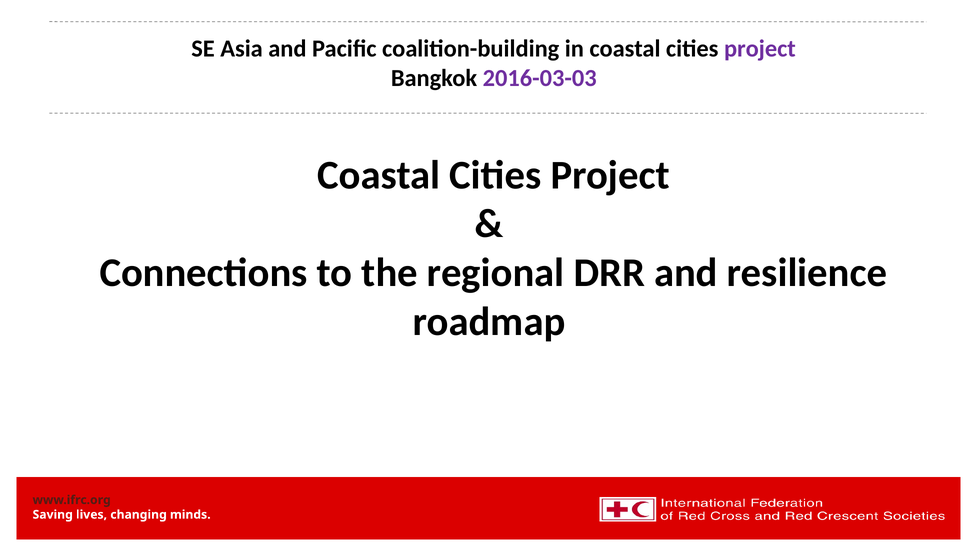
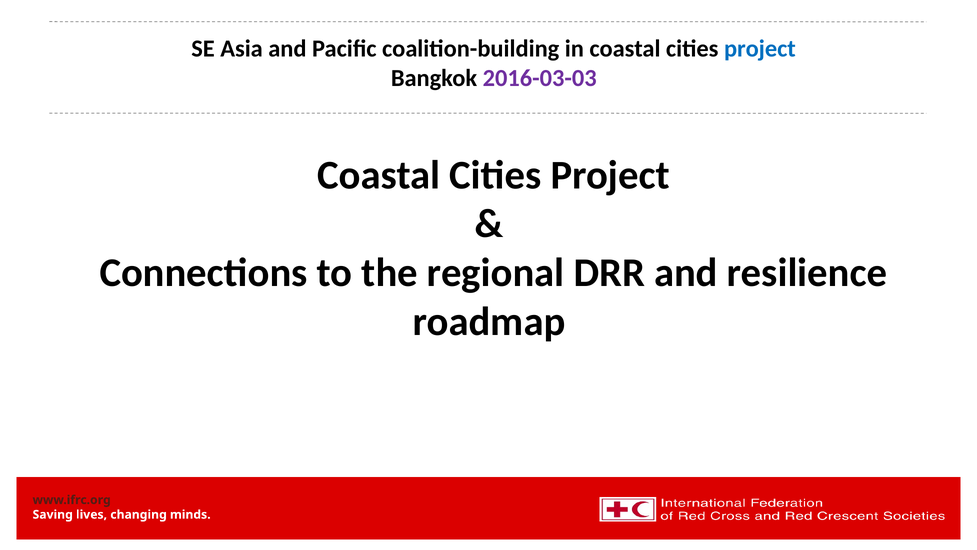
project colour: purple -> blue (760, 49)
